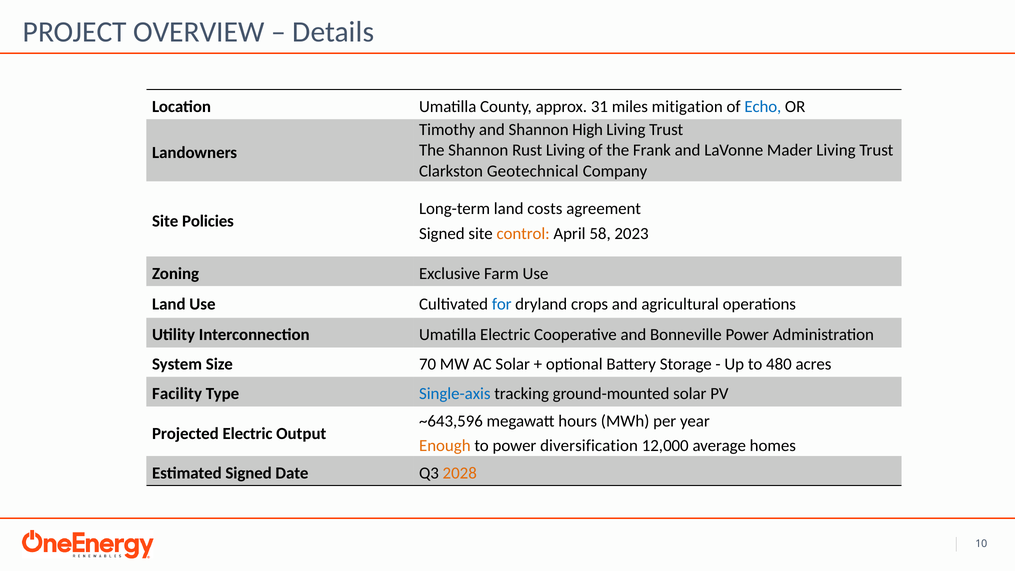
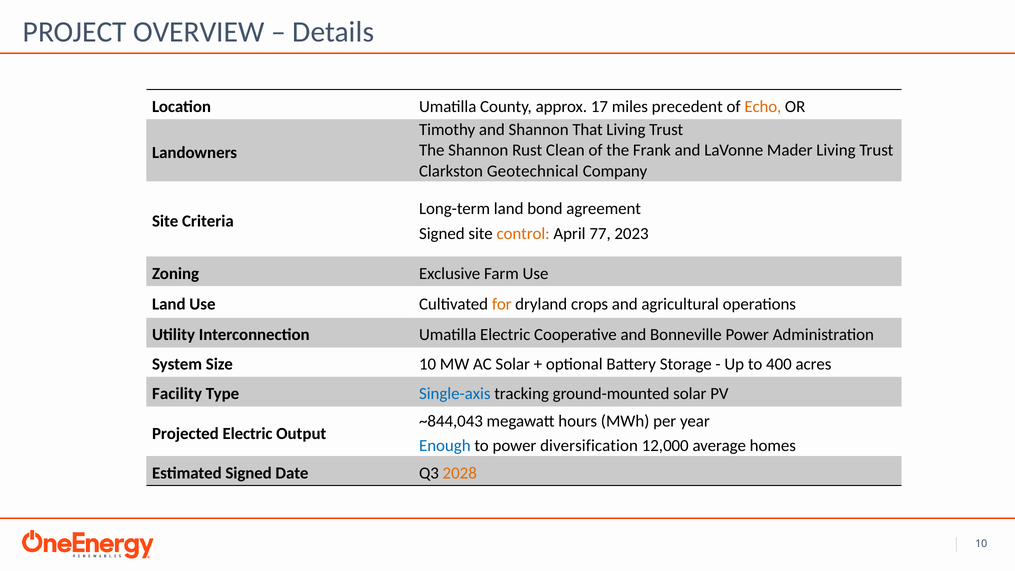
31: 31 -> 17 (599, 107)
mitigation: mitigation -> precedent (687, 107)
Echo colour: blue -> orange (763, 107)
High: High -> That (588, 130)
Rust Living: Living -> Clean (565, 150)
costs: costs -> bond (545, 209)
Policies: Policies -> Criteria (208, 221)
58: 58 -> 77 (600, 234)
for colour: blue -> orange (502, 304)
Size 70: 70 -> 10 (428, 364)
480: 480 -> 400 (779, 364)
~643,596: ~643,596 -> ~844,043 (451, 421)
Enough colour: orange -> blue (445, 446)
